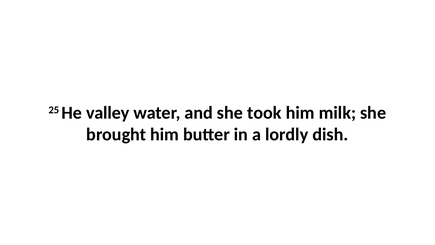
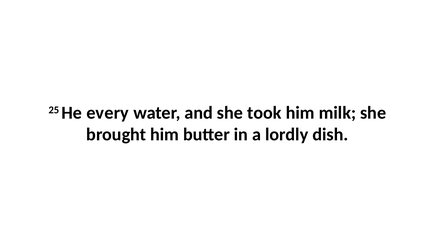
valley: valley -> every (108, 113)
